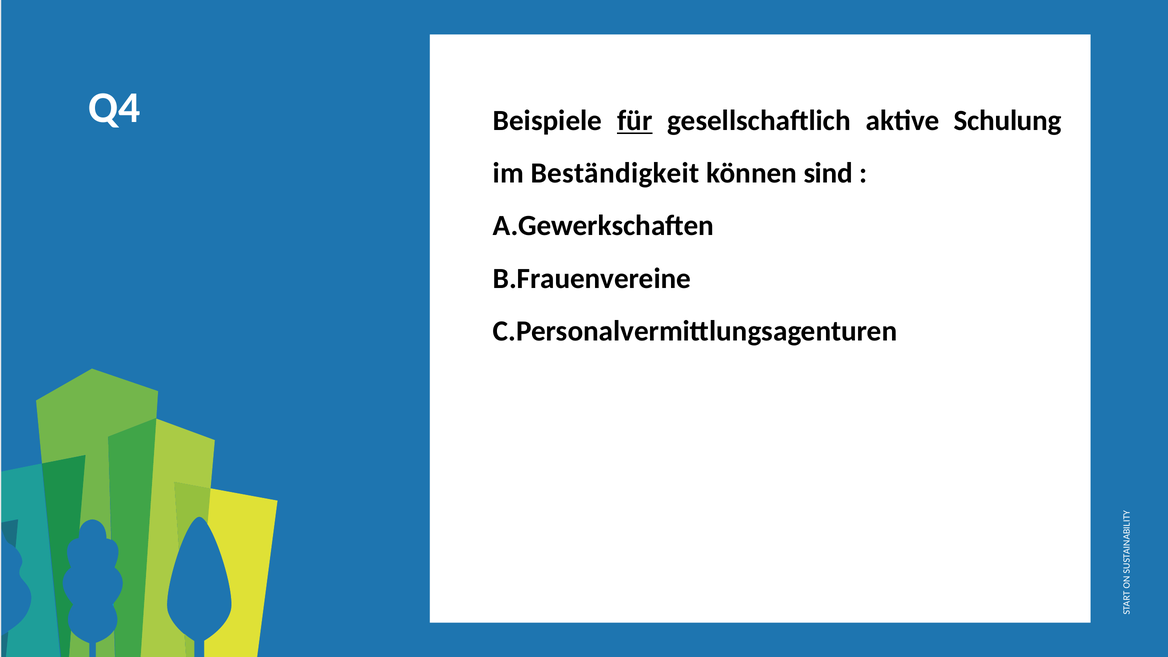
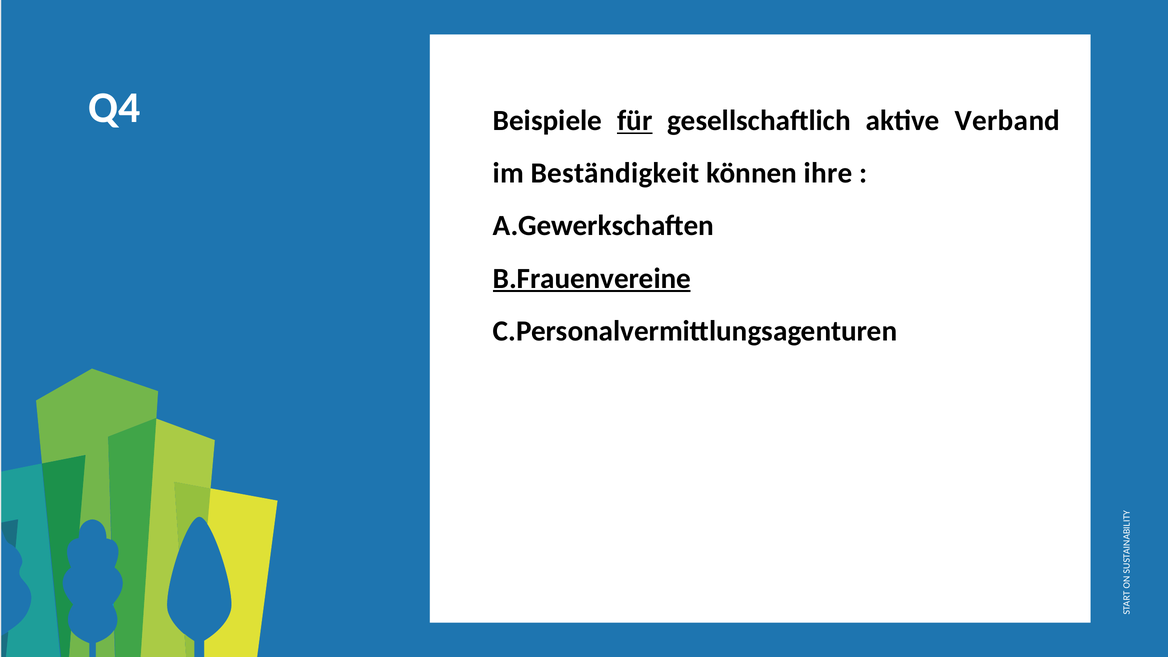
Schulung: Schulung -> Verband (1007, 121)
sind: sind -> ihre (828, 173)
B.Frauenvereine underline: none -> present (592, 278)
